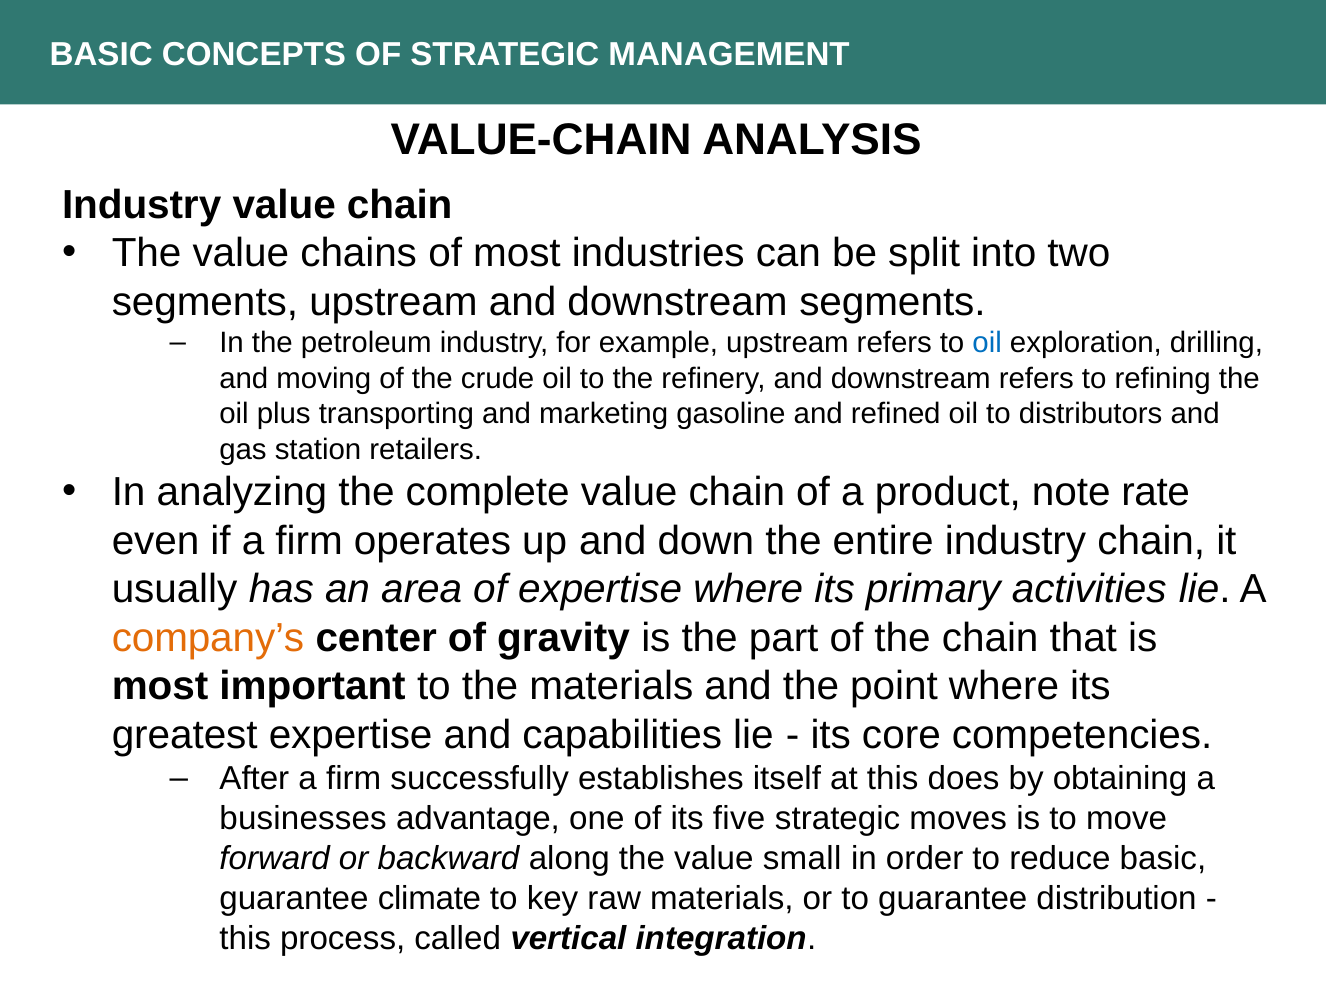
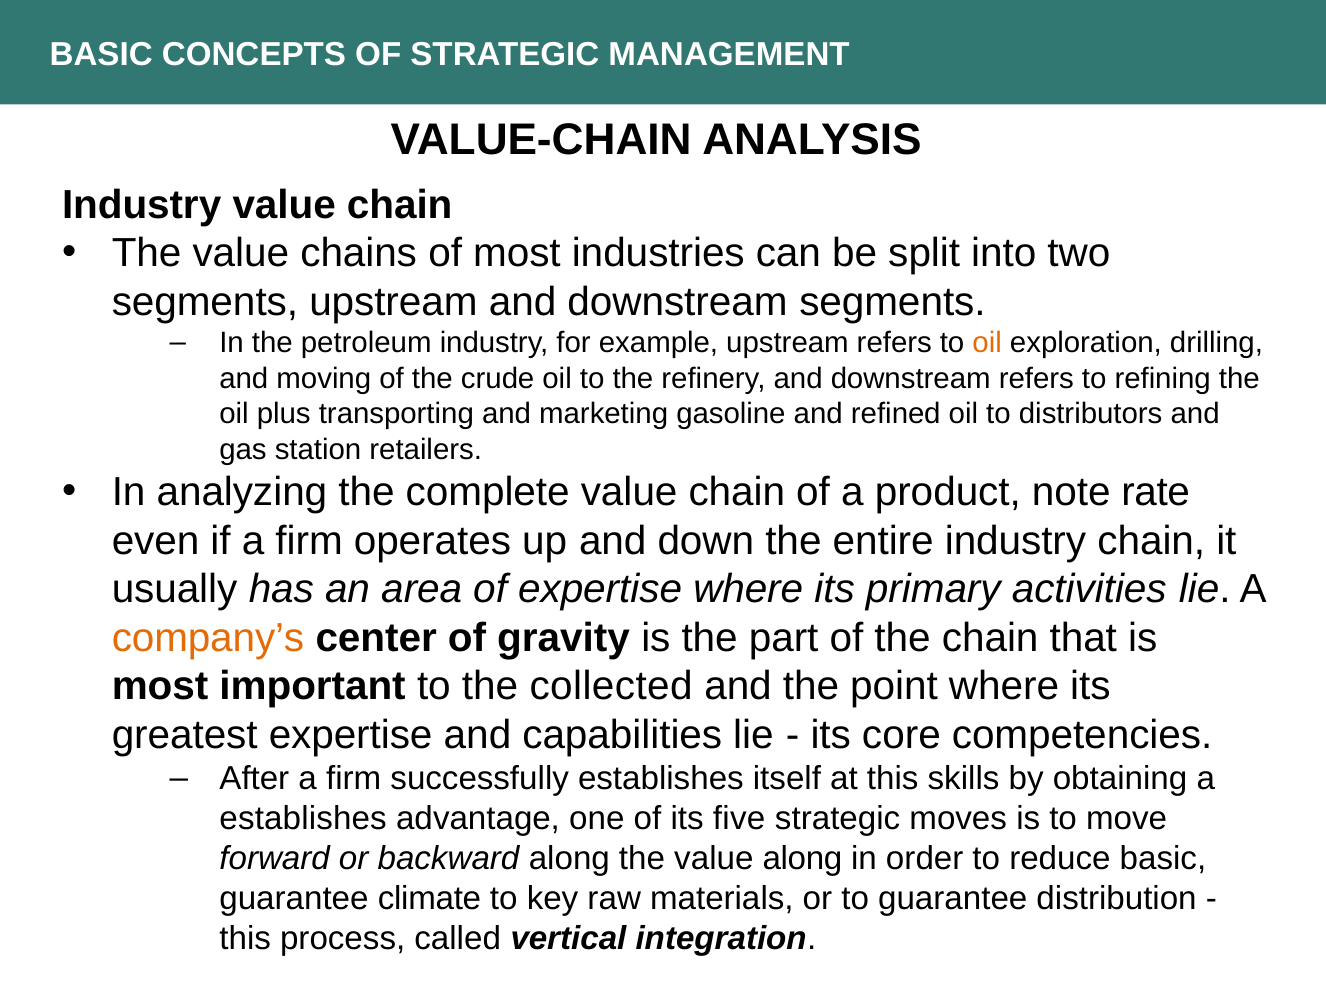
oil colour: blue -> orange (987, 343)
the materials: materials -> collected (611, 686)
does: does -> skills (964, 779)
businesses: businesses -> establishes (303, 818)
value small: small -> along (802, 858)
